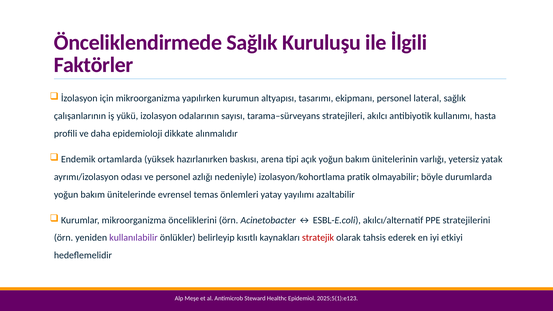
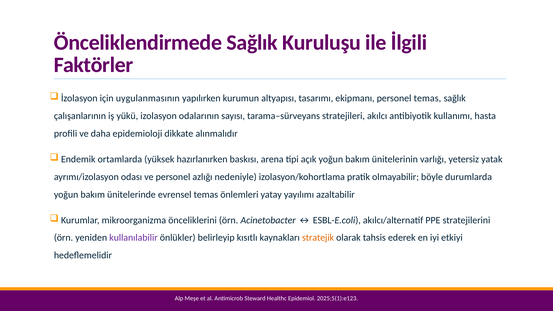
için mikroorganizma: mikroorganizma -> uygulanmasının (148, 98)
personel lateral: lateral -> temas (427, 98)
stratejik colour: red -> orange (318, 238)
